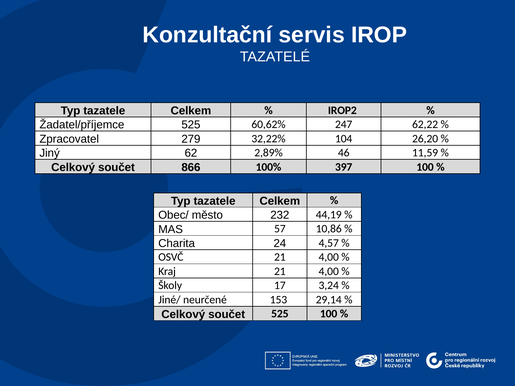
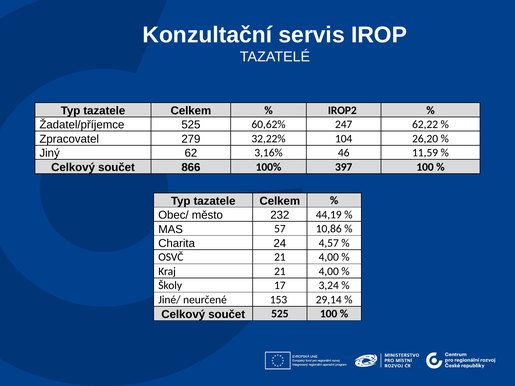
2,89%: 2,89% -> 3,16% (269, 153)
